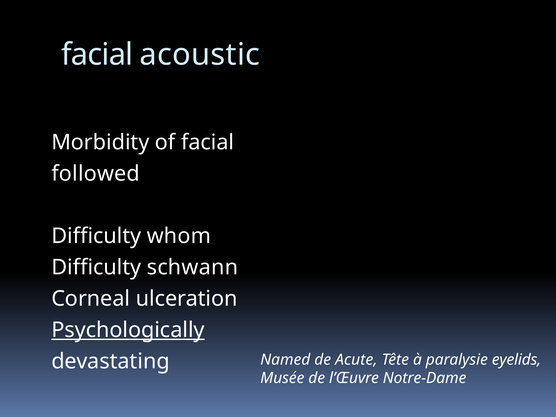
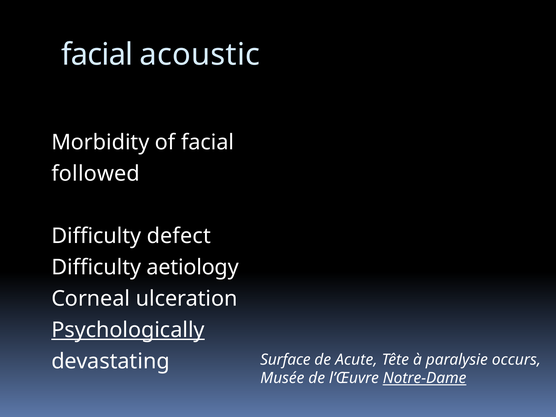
whom: whom -> defect (179, 236)
schwann: schwann -> aetiology (193, 267)
Named: Named -> Surface (285, 360)
eyelids: eyelids -> occurs (516, 360)
Notre-Dame underline: none -> present (425, 378)
